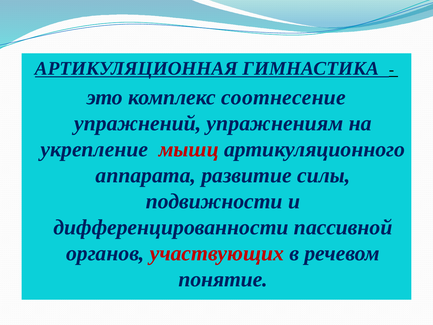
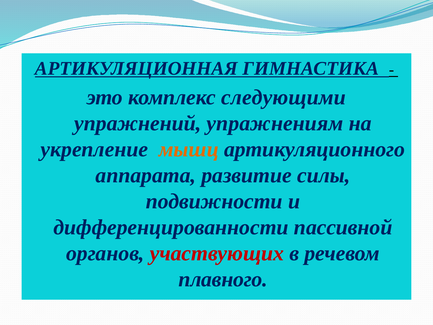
соотнесение: соотнесение -> следующими (284, 97)
мышц colour: red -> orange (189, 149)
понятие: понятие -> плавного (223, 279)
